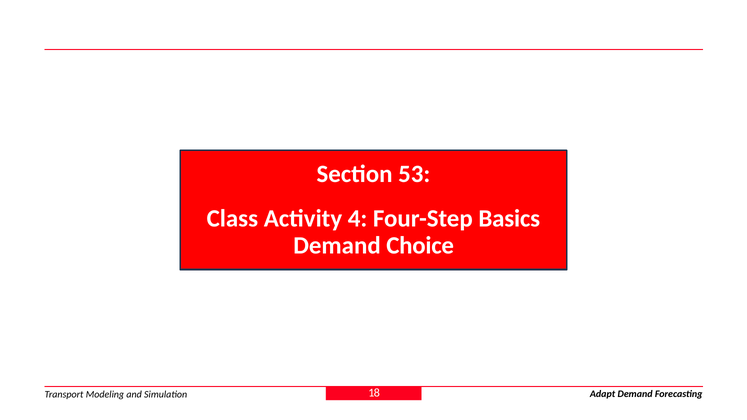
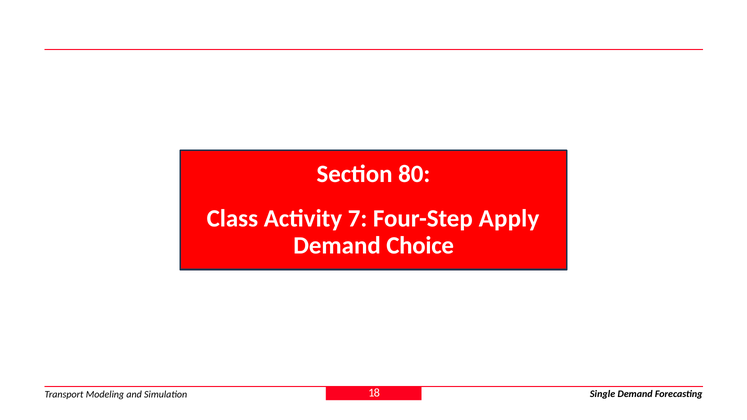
53: 53 -> 80 (414, 174)
4: 4 -> 7 (358, 219)
Basics: Basics -> Apply (509, 219)
Adapt: Adapt -> Single (603, 394)
